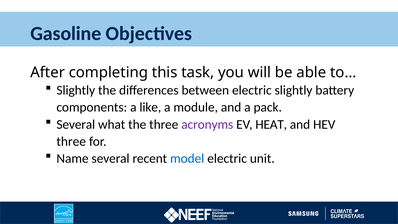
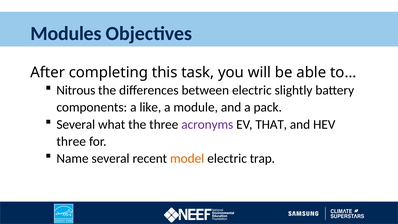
Gasoline: Gasoline -> Modules (66, 33)
Slightly: Slightly -> Nitrous (76, 90)
HEAT: HEAT -> THAT (271, 124)
model colour: blue -> orange (187, 158)
unit: unit -> trap (262, 158)
